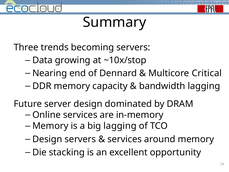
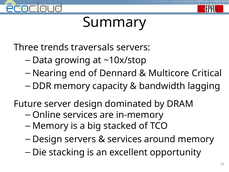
becoming: becoming -> traversals (92, 47)
big lagging: lagging -> stacked (120, 126)
